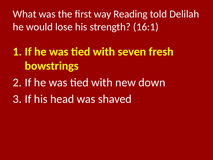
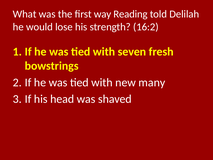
16:1: 16:1 -> 16:2 (146, 27)
down: down -> many (152, 82)
